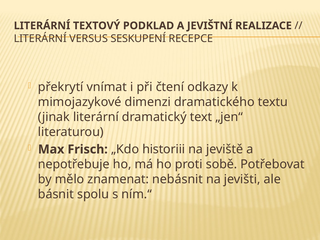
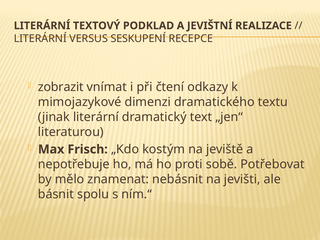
překrytí: překrytí -> zobrazit (61, 87)
historiii: historiii -> kostým (164, 149)
